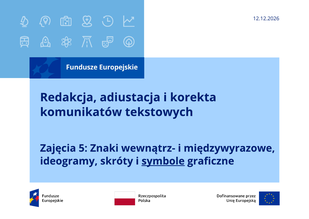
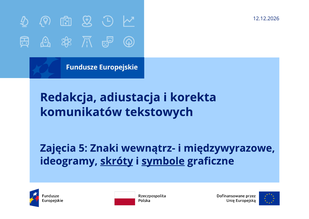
skróty underline: none -> present (117, 161)
